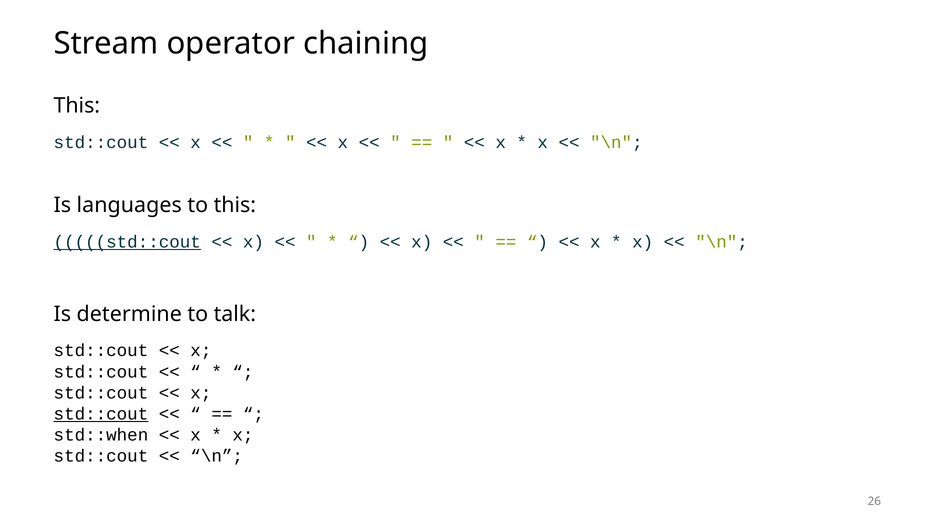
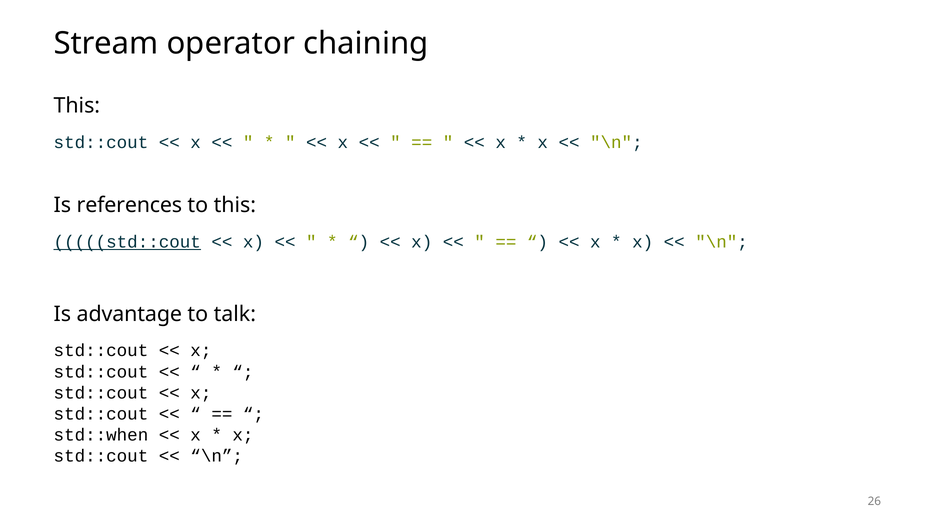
languages: languages -> references (129, 205)
determine: determine -> advantage (129, 314)
std::cout underline: present -> none (101, 414)
